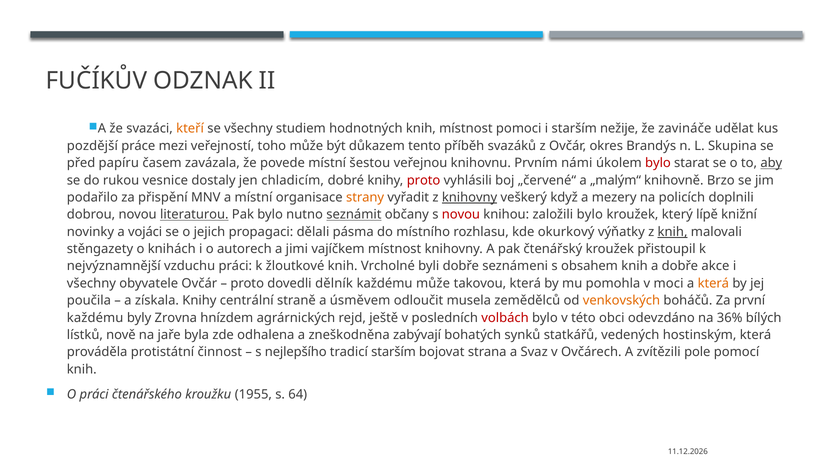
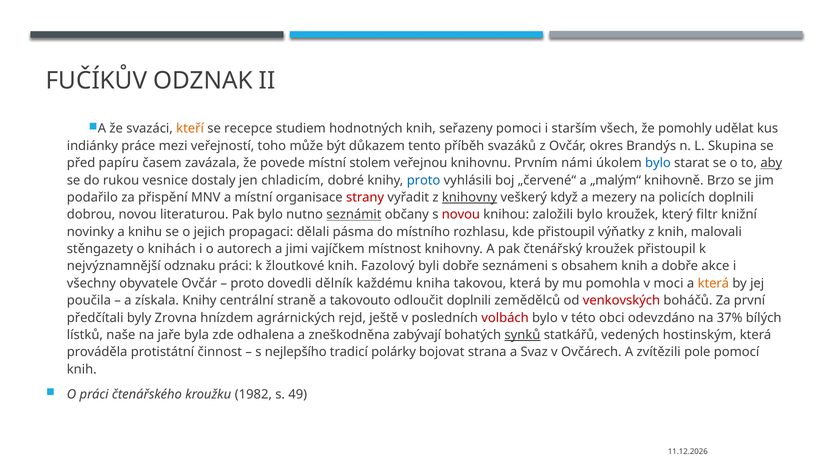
se všechny: všechny -> recepce (248, 129)
knih místnost: místnost -> seřazeny (466, 129)
nežije: nežije -> všech (619, 129)
zavináče: zavináče -> pomohly (685, 129)
pozdější: pozdější -> indiánky (92, 146)
šestou: šestou -> stolem (370, 163)
bylo colour: red -> blue (658, 163)
proto colour: red -> blue (424, 180)
strany colour: orange -> red (365, 197)
literaturou underline: present -> none (194, 214)
lípě: lípě -> filtr (707, 214)
vojáci: vojáci -> knihu (145, 232)
kde okurkový: okurkový -> přistoupil (566, 232)
knih underline: present -> none (673, 232)
vzduchu: vzduchu -> odznaku (190, 266)
Vrcholné: Vrcholné -> Fazolový (388, 266)
každému může: může -> kniha (433, 283)
úsměvem: úsměvem -> takovouto (360, 300)
odloučit musela: musela -> doplnili (469, 300)
venkovských colour: orange -> red (621, 300)
každému: každému -> předčítali (95, 317)
36%: 36% -> 37% (730, 317)
nově: nově -> naše (121, 335)
synků underline: none -> present (522, 335)
tradicí starším: starším -> polárky (394, 352)
1955: 1955 -> 1982 (253, 394)
64: 64 -> 49 (298, 394)
